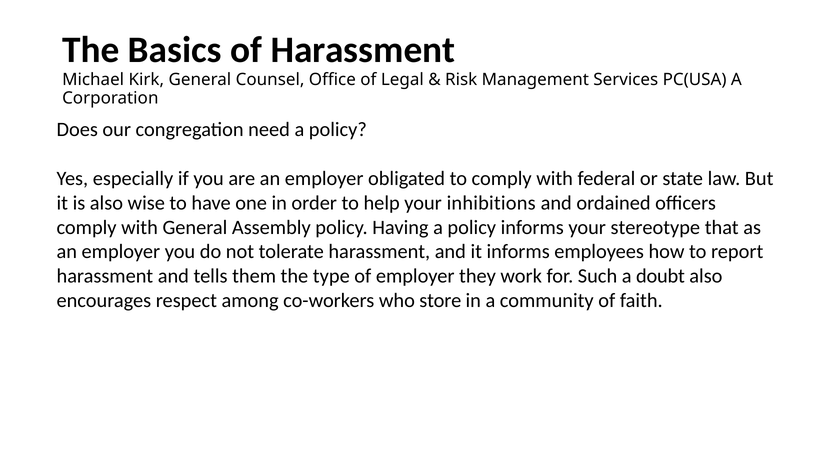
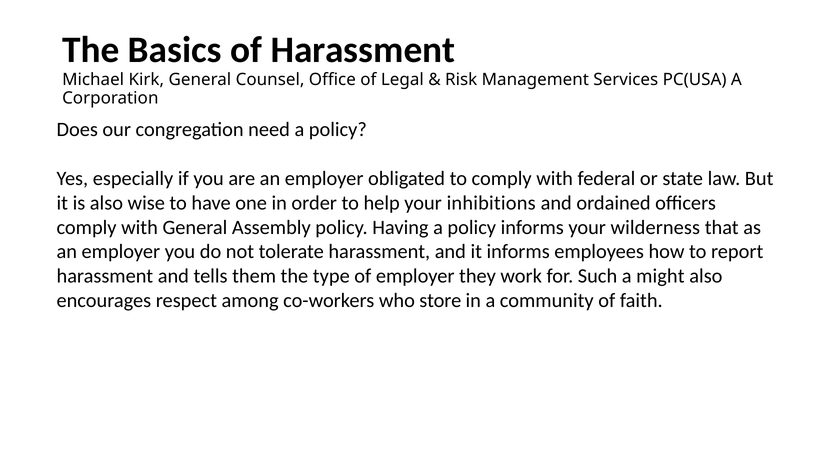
stereotype: stereotype -> wilderness (655, 228)
doubt: doubt -> might (660, 276)
